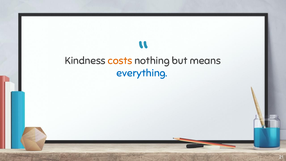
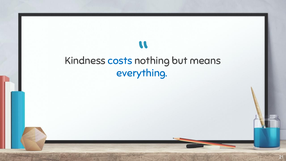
costs colour: orange -> blue (120, 61)
